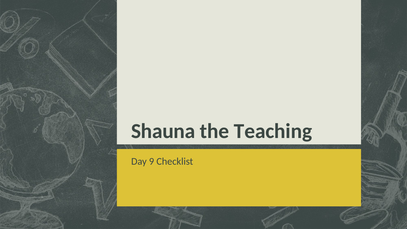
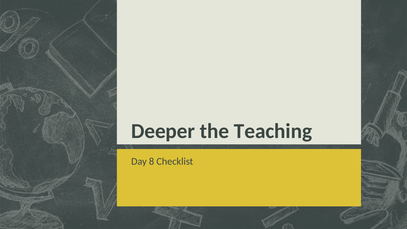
Shauna: Shauna -> Deeper (163, 131)
9: 9 -> 8 (152, 162)
